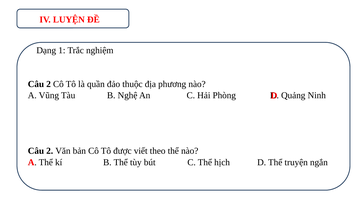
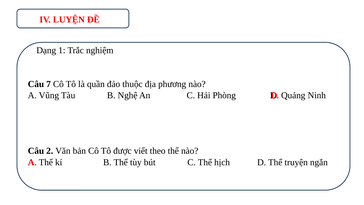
2: 2 -> 7 (49, 84)
